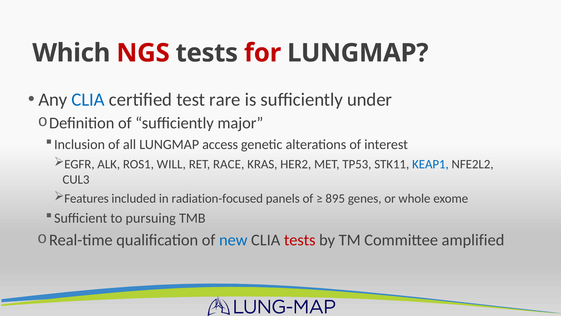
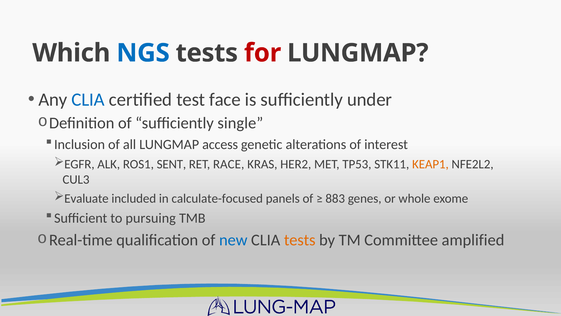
NGS colour: red -> blue (143, 53)
rare: rare -> face (225, 100)
major: major -> single (240, 123)
WILL: WILL -> SENT (171, 164)
KEAP1 colour: blue -> orange (430, 164)
Features: Features -> Evaluate (86, 198)
radiation-focused: radiation-focused -> calculate-focused (217, 198)
895: 895 -> 883 (335, 198)
tests colour: red -> orange (300, 240)
